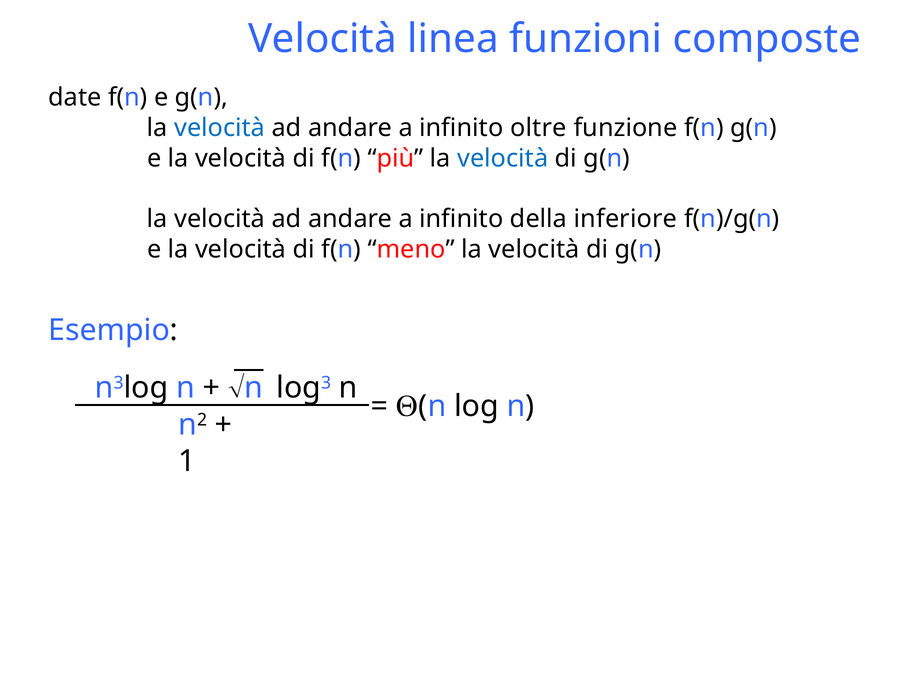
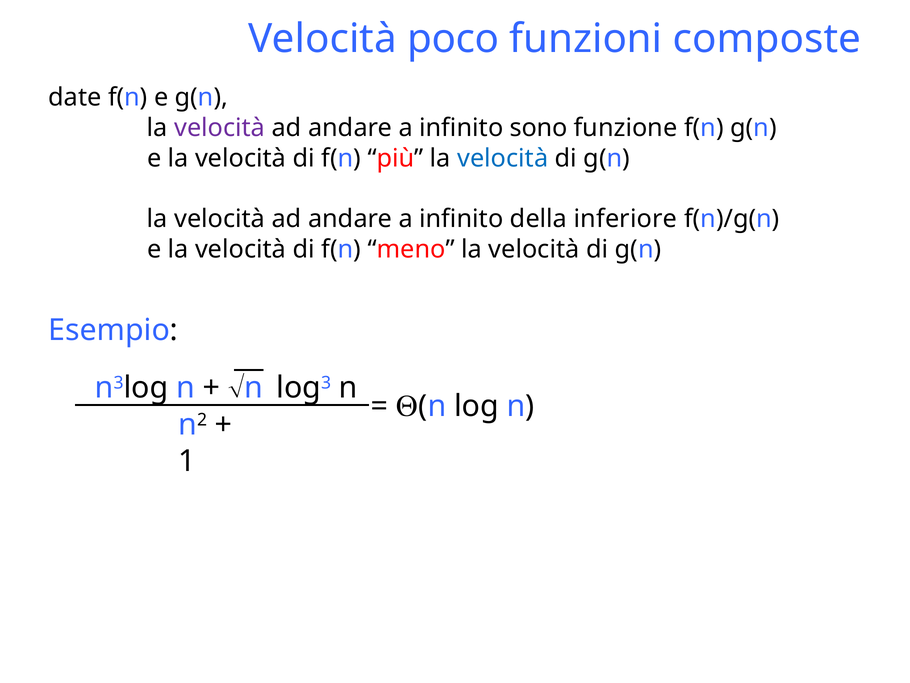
linea: linea -> poco (453, 39)
velocità colour: blue -> purple (220, 128)
oltre: oltre -> sono (539, 128)
